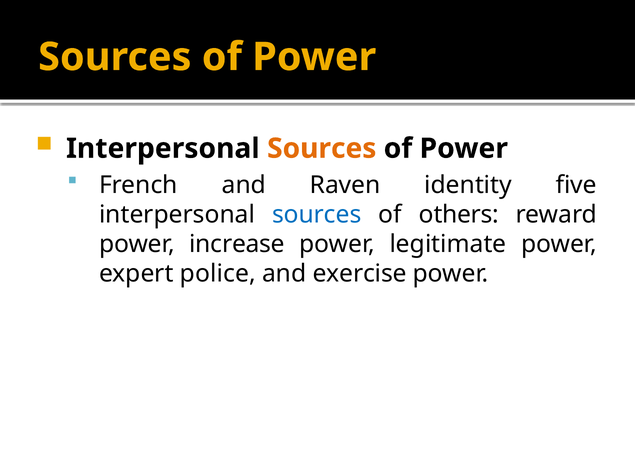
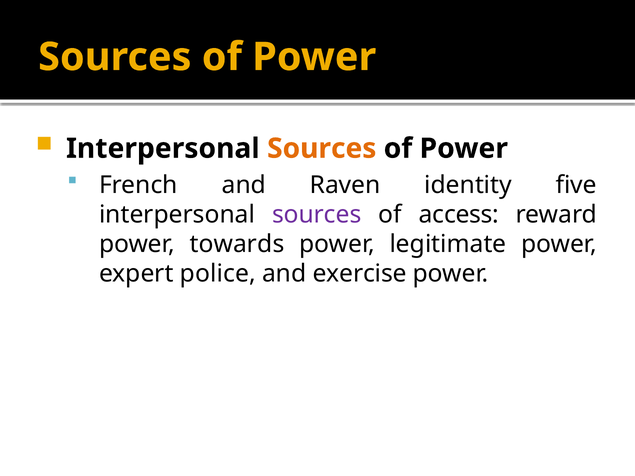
sources colour: blue -> purple (317, 215)
others: others -> access (459, 215)
increase: increase -> towards (237, 244)
